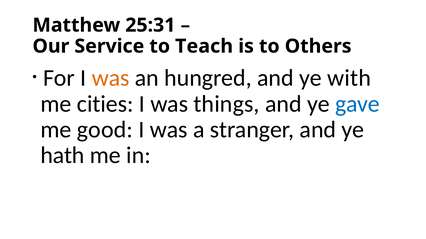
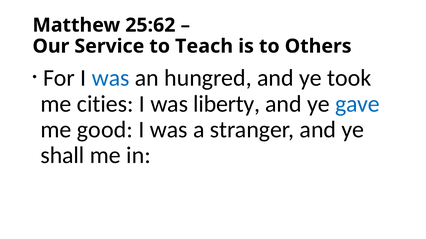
25:31: 25:31 -> 25:62 (150, 25)
was colour: orange -> blue (111, 78)
with: with -> took (349, 78)
things: things -> liberty (227, 104)
hath: hath -> shall (62, 156)
